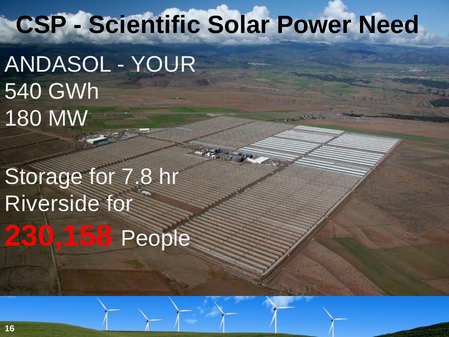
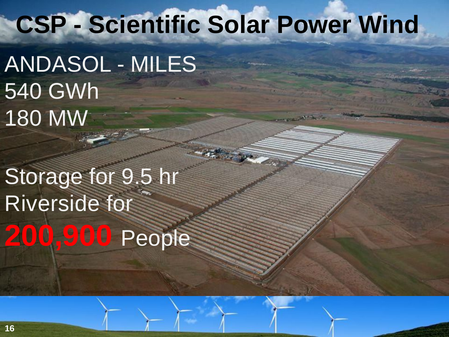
Need: Need -> Wind (389, 25)
YOUR: YOUR -> MILES (164, 64)
7.8: 7.8 -> 9.5 (137, 177)
230,158: 230,158 -> 200,900 (59, 236)
